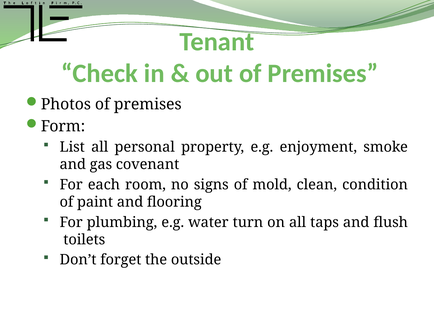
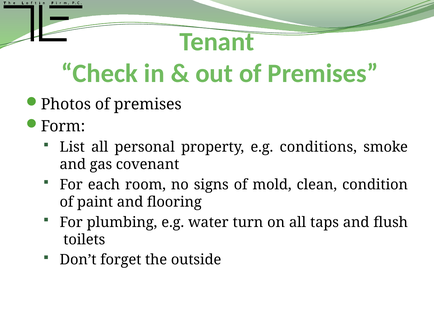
enjoyment: enjoyment -> conditions (318, 147)
